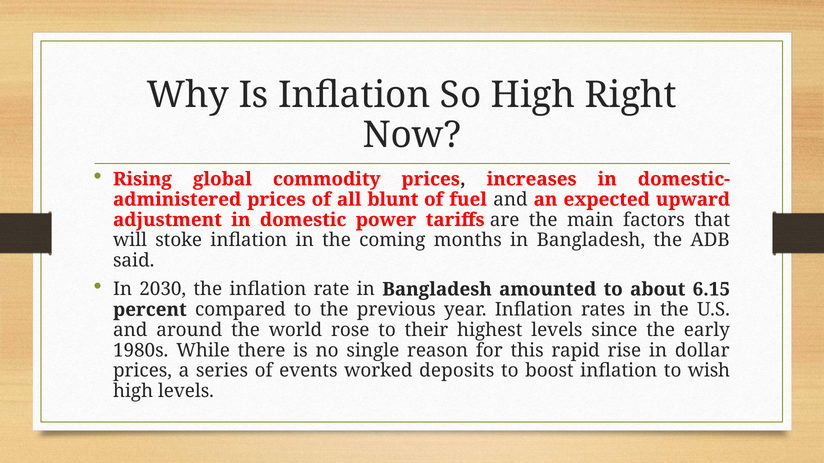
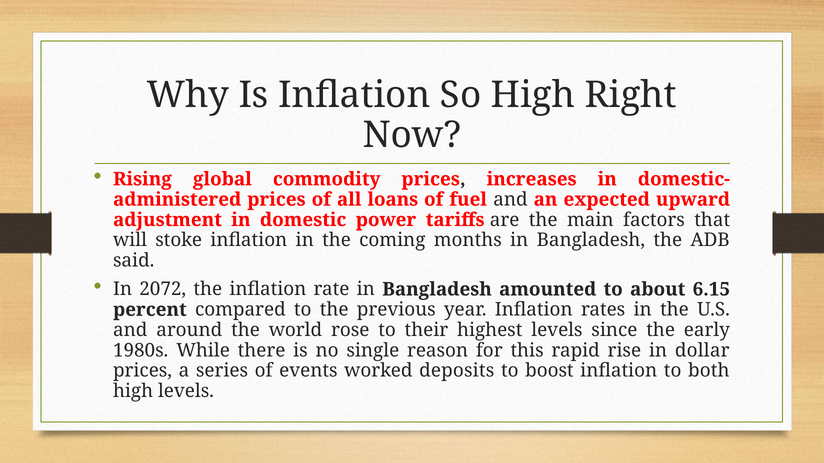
blunt: blunt -> loans (393, 200)
2030: 2030 -> 2072 (163, 290)
wish: wish -> both (709, 371)
